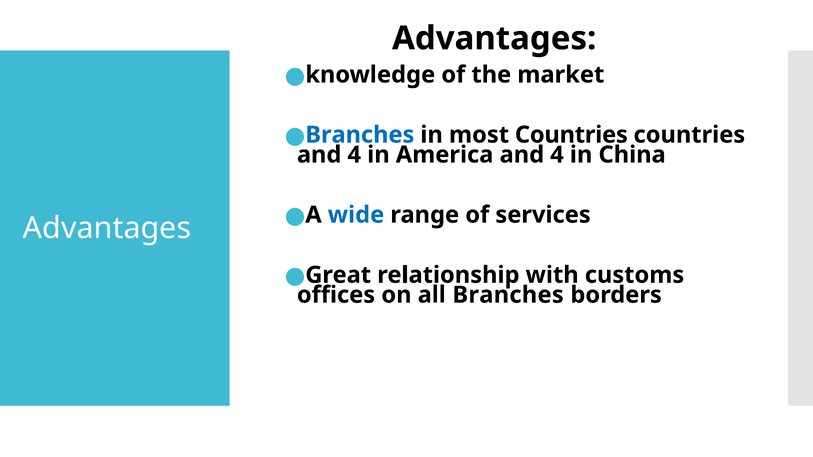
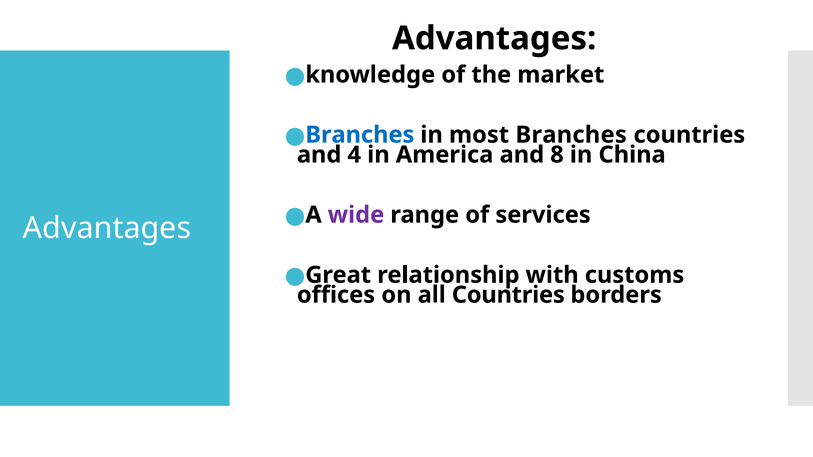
most Countries: Countries -> Branches (571, 135)
America and 4: 4 -> 8 (557, 155)
wide colour: blue -> purple (356, 215)
all Branches: Branches -> Countries (508, 295)
